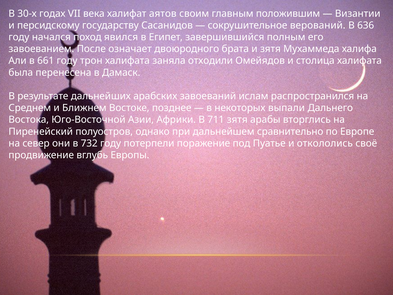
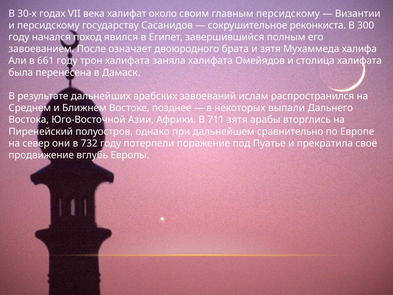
аятов: аятов -> около (163, 14)
главным положившим: положившим -> персидскому (288, 14)
верований: верований -> реконкиста (318, 25)
636: 636 -> 300 (366, 25)
заняла отходили: отходили -> халифата (210, 61)
откололись: откололись -> прекратила (325, 143)
